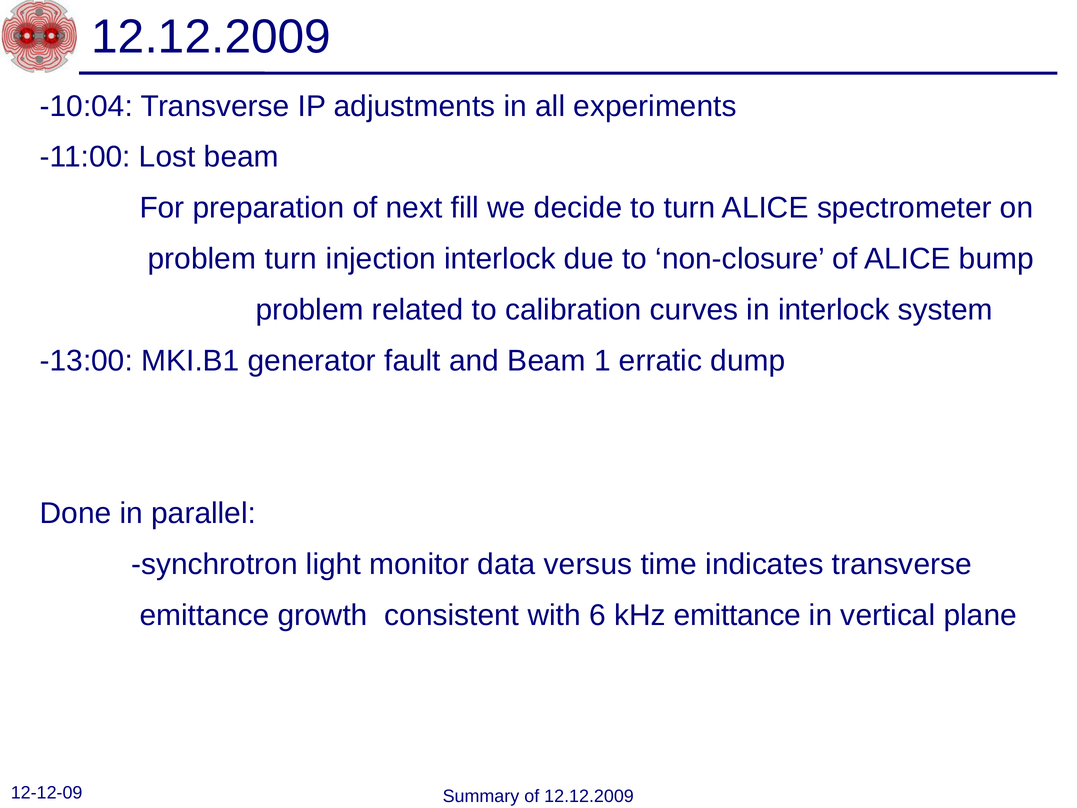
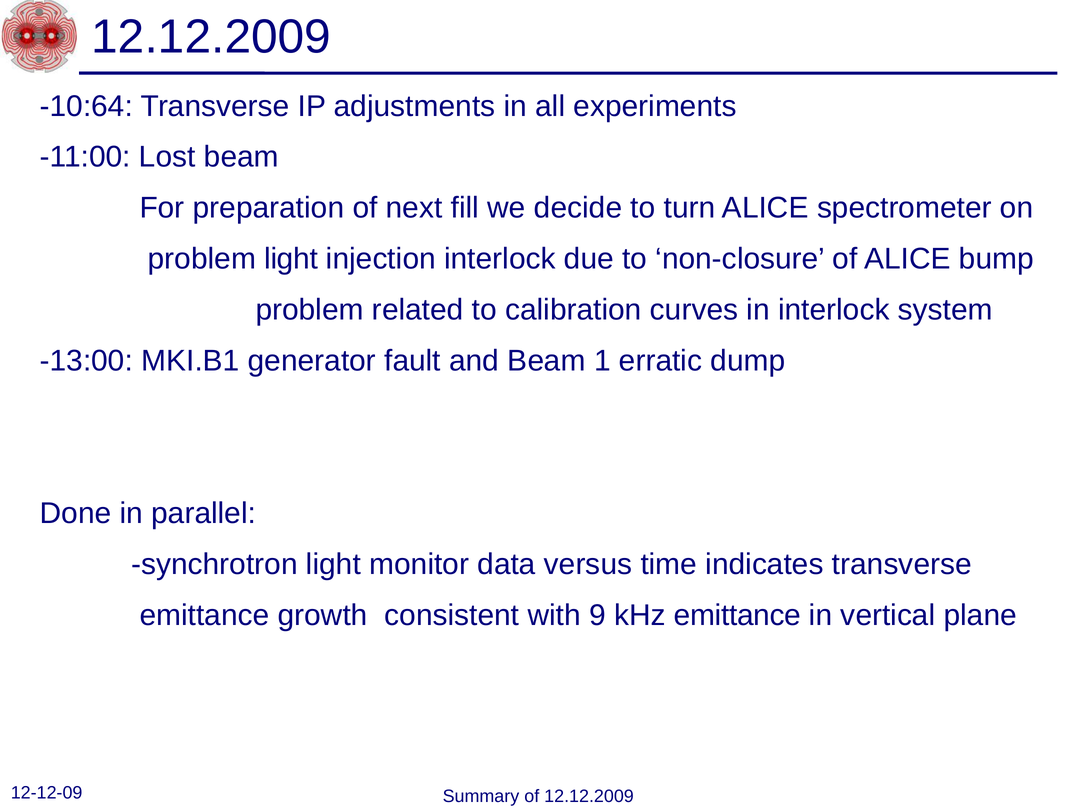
-10:04: -10:04 -> -10:64 (86, 106)
problem turn: turn -> light (291, 259)
6: 6 -> 9 (598, 615)
